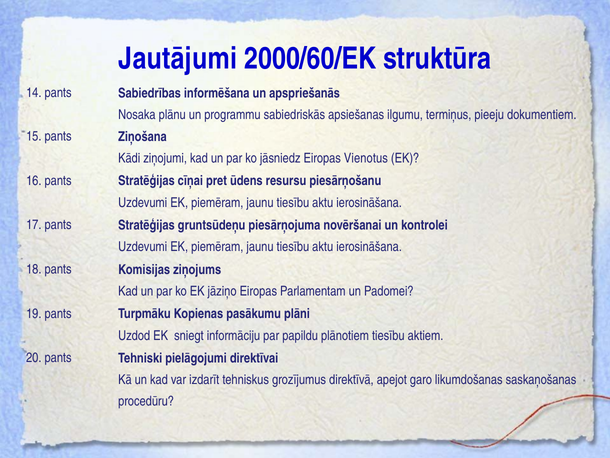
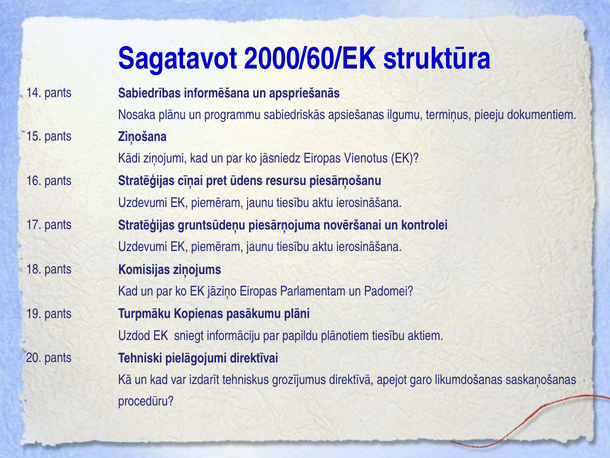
Jautājumi: Jautājumi -> Sagatavot (178, 59)
